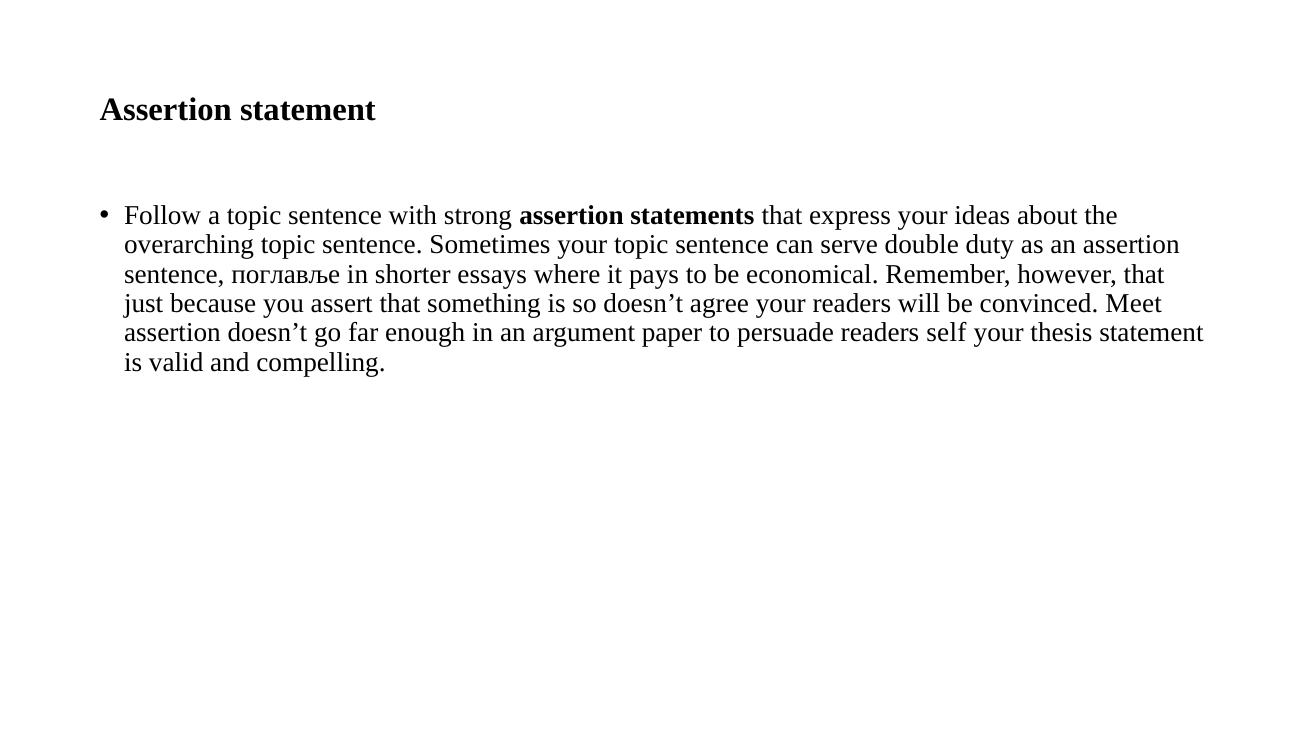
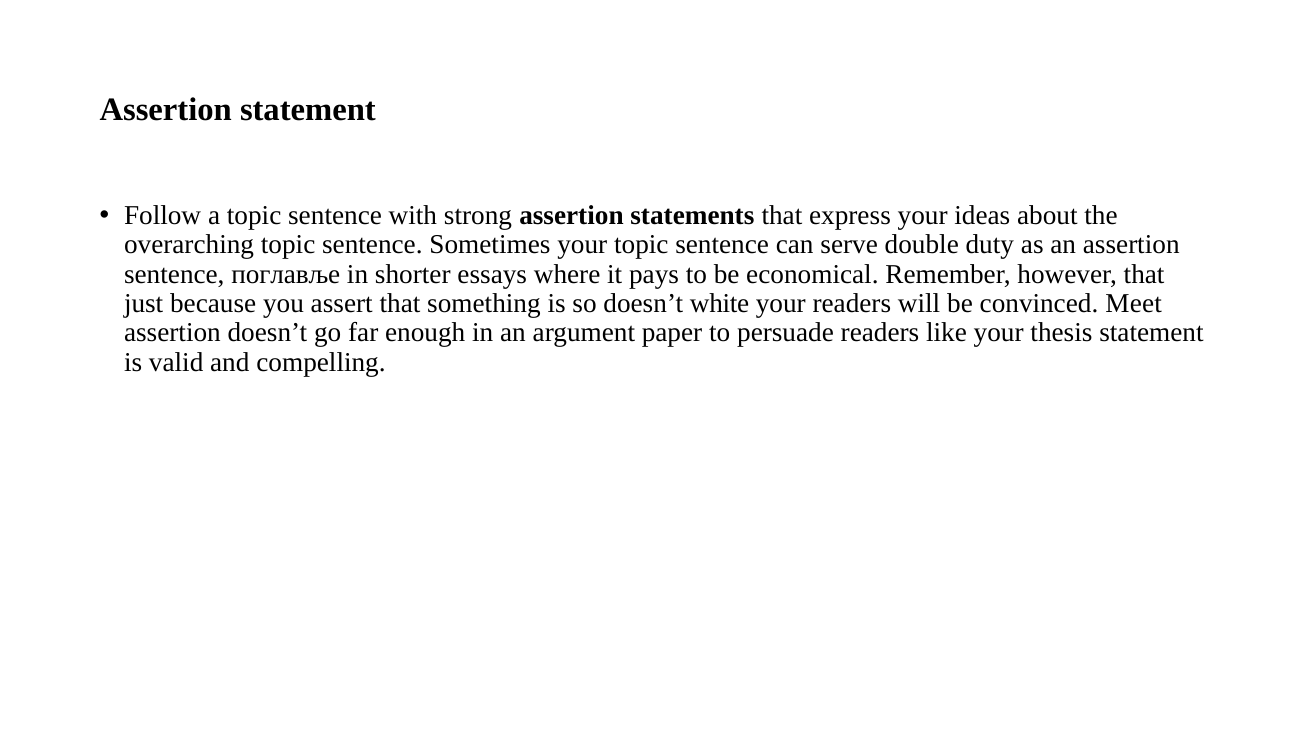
agree: agree -> white (720, 303)
self: self -> like (947, 333)
